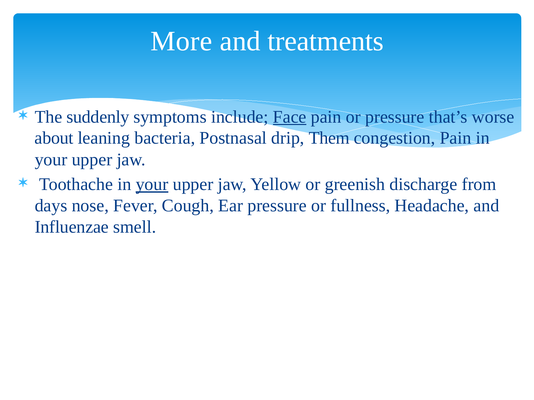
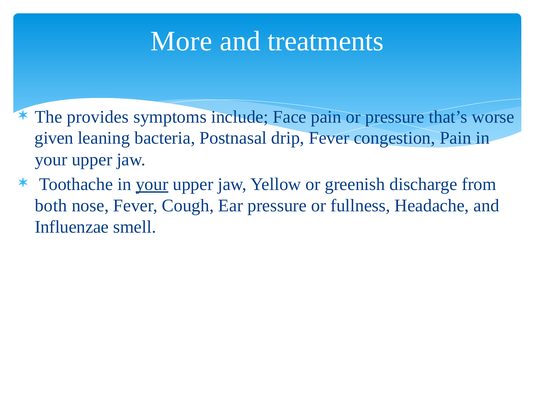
suddenly: suddenly -> provides (98, 117)
Face underline: present -> none (290, 117)
about: about -> given (54, 138)
drip Them: Them -> Fever (329, 138)
days: days -> both (51, 206)
